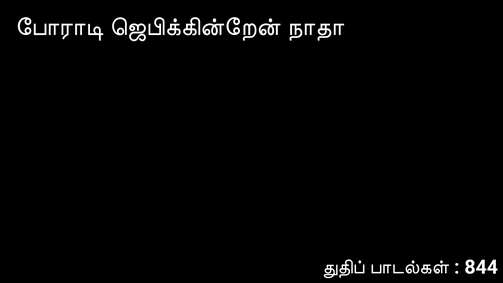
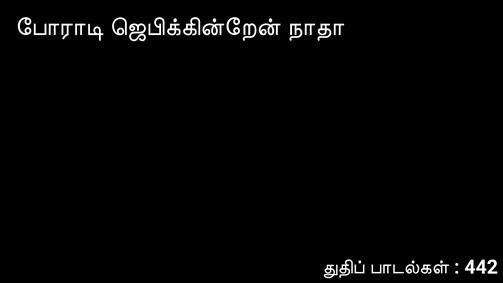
844: 844 -> 442 (481, 267)
